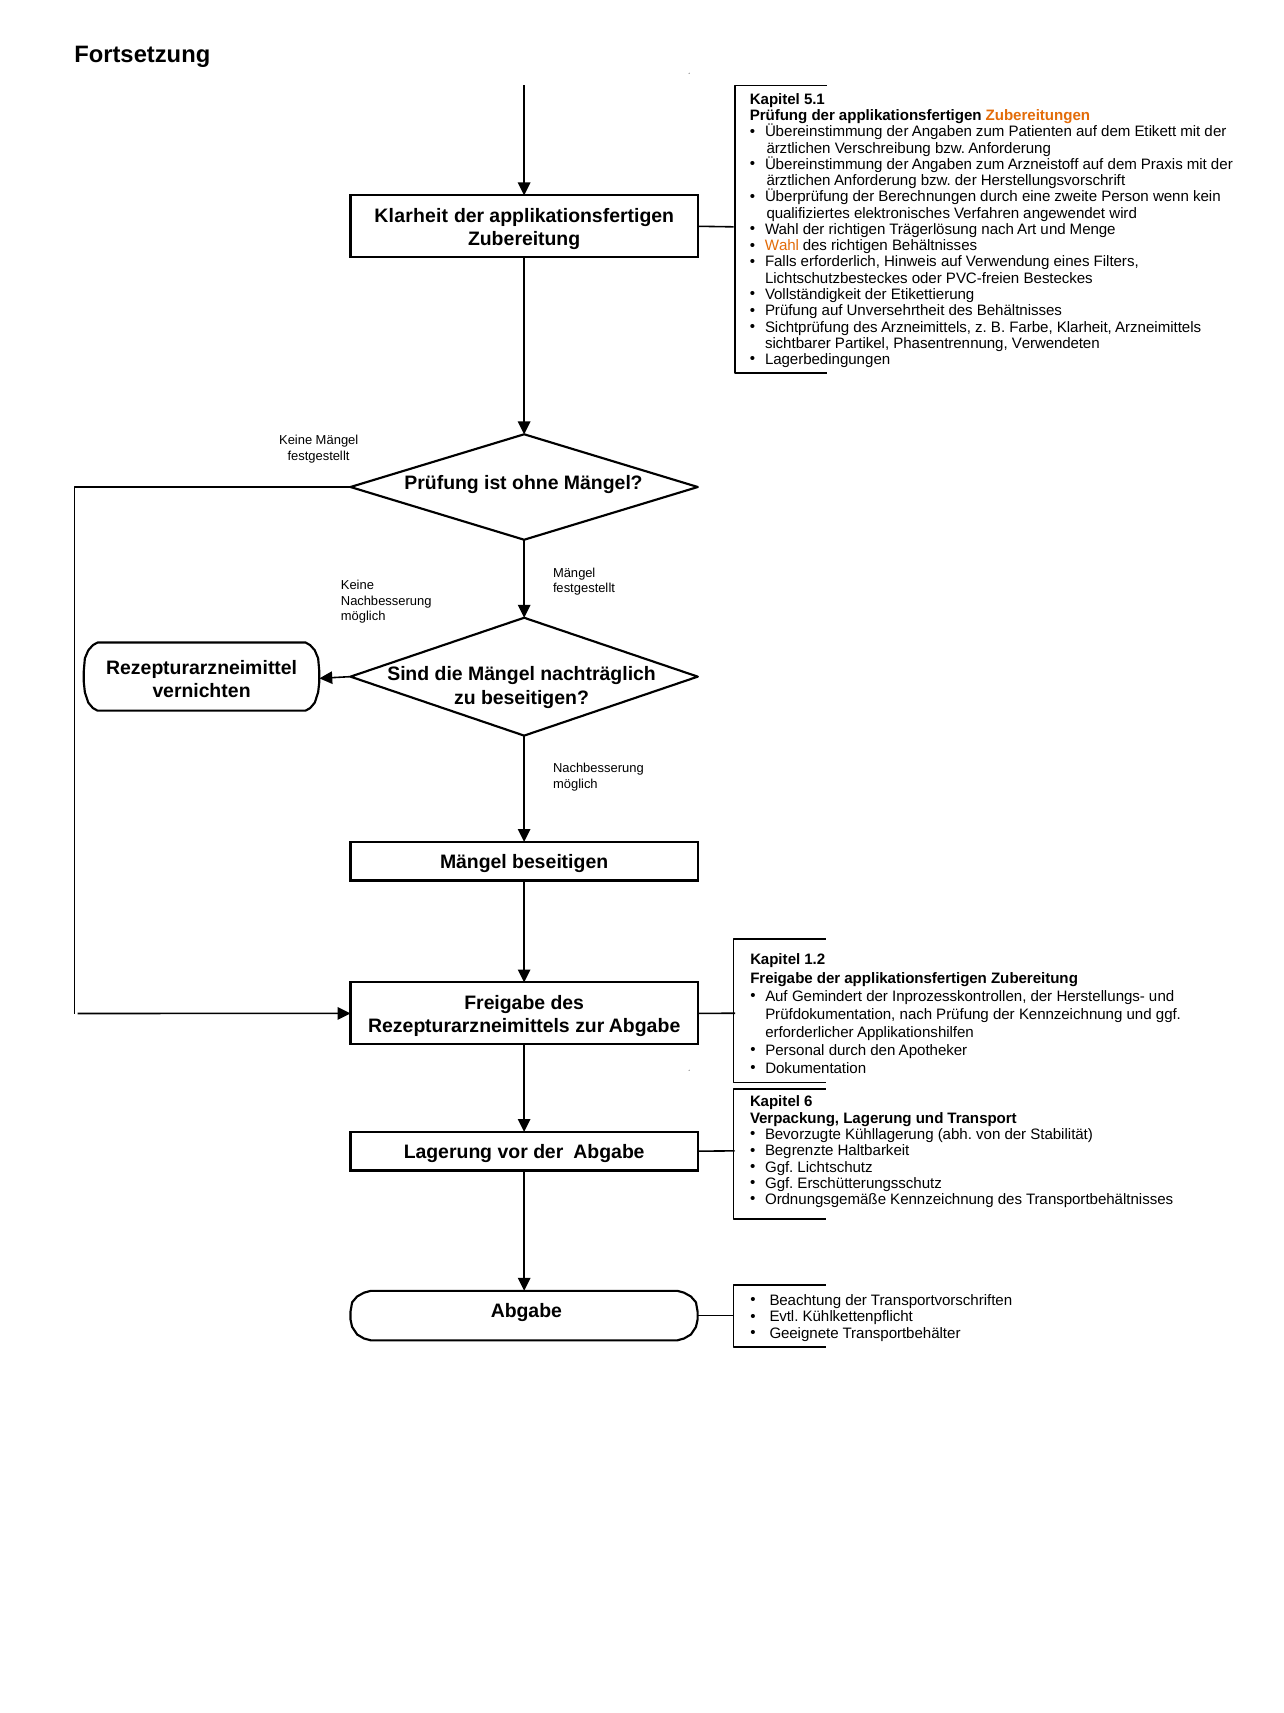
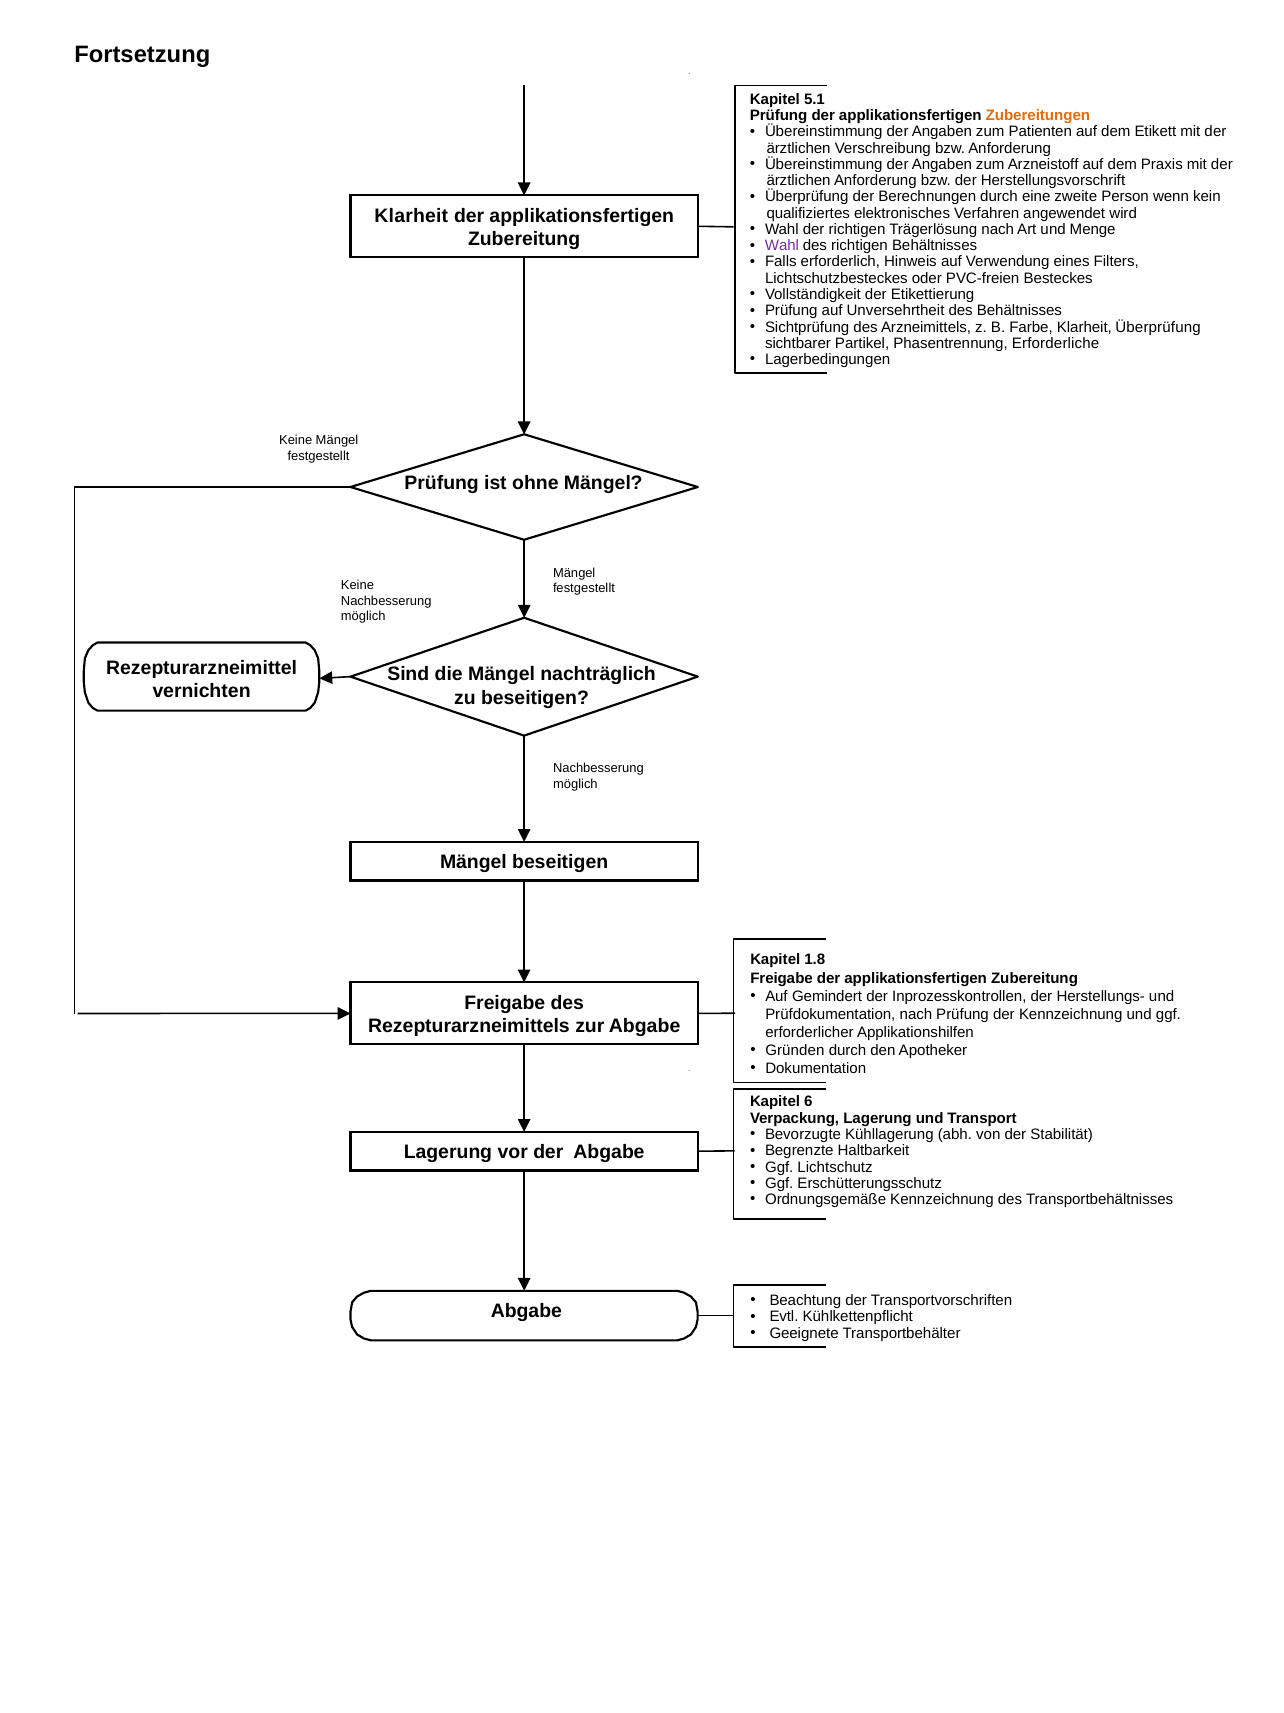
Wahl colour: orange -> purple (782, 246)
Klarheit Arzneimittels: Arzneimittels -> Überprüfung (1158, 327)
Verwendeten: Verwendeten -> Erforderliche (1056, 343)
1.2: 1.2 -> 1.8 (815, 960)
Personal: Personal -> Gründen (795, 1050)
